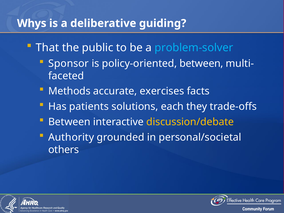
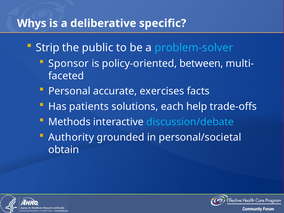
guiding: guiding -> specific (163, 23)
That: That -> Strip (48, 48)
Methods: Methods -> Personal (69, 91)
they: they -> help (197, 107)
Between: Between -> Methods (69, 122)
discussion/debate colour: yellow -> light blue (190, 122)
others: others -> obtain (64, 150)
